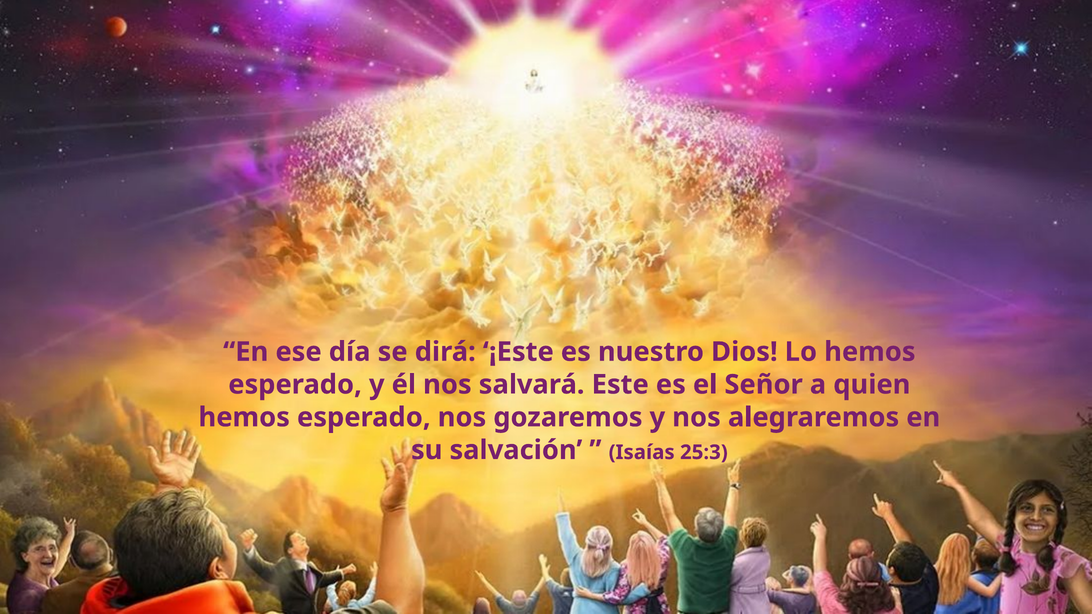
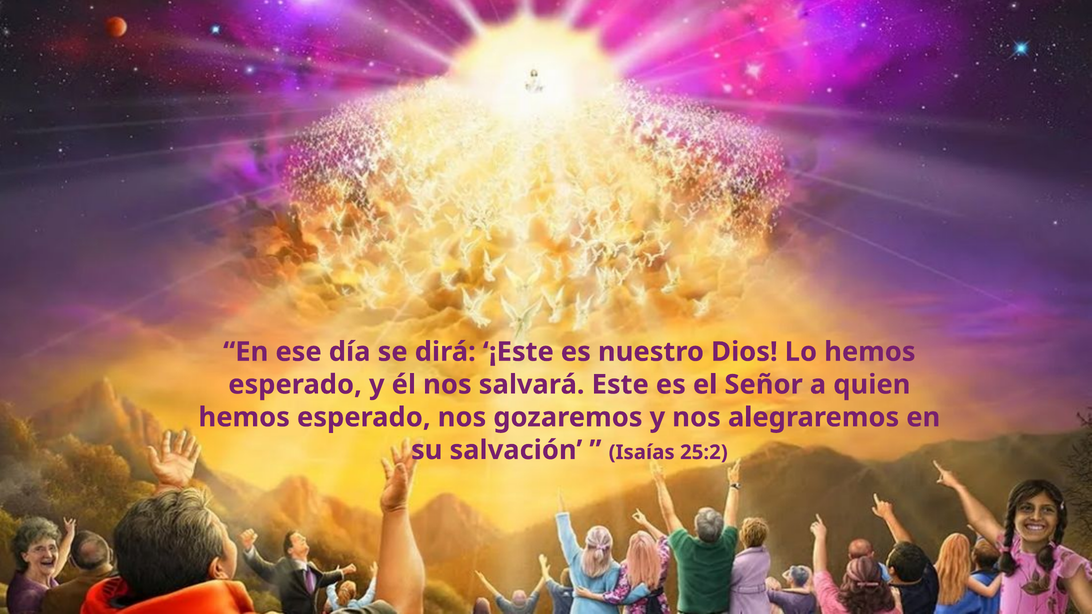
25:3: 25:3 -> 25:2 (704, 453)
